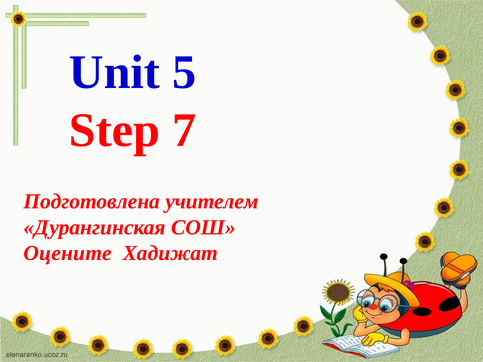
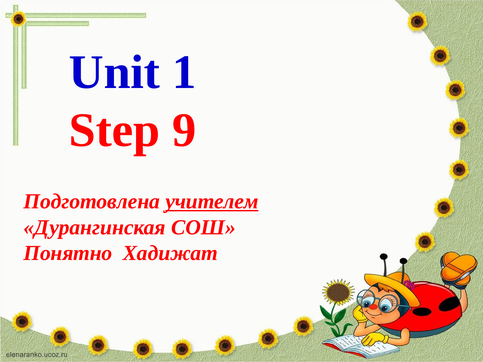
5: 5 -> 1 (184, 72)
7: 7 -> 9 (184, 130)
учителем underline: none -> present (212, 202)
Оцените: Оцените -> Понятно (68, 253)
